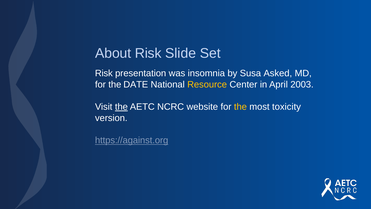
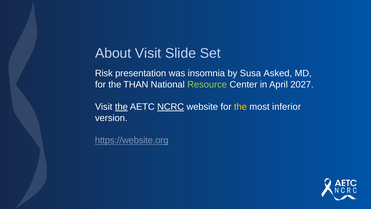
About Risk: Risk -> Visit (148, 53)
DATE: DATE -> THAN (136, 84)
Resource colour: yellow -> light green (207, 84)
2003: 2003 -> 2027 (302, 84)
NCRC underline: none -> present (171, 107)
toxicity: toxicity -> inferior (287, 107)
https://against.org: https://against.org -> https://website.org (132, 140)
